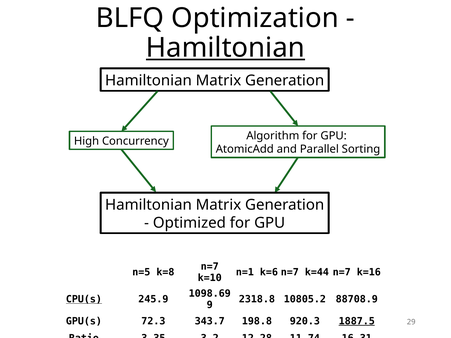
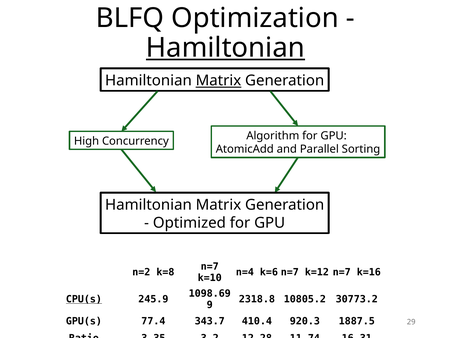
Matrix underline: none -> present (218, 81)
n=5: n=5 -> n=2 (141, 272)
n=1: n=1 -> n=4 (245, 272)
k=44: k=44 -> k=12 (317, 272)
88708.9: 88708.9 -> 30773.2 (357, 299)
72.3: 72.3 -> 77.4 (153, 321)
198.8: 198.8 -> 410.4 (257, 321)
1887.5 underline: present -> none (357, 321)
